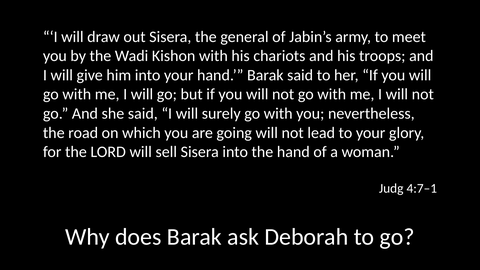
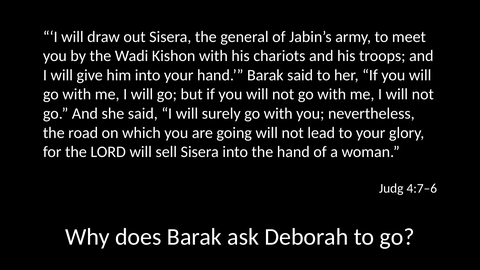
4:7–1: 4:7–1 -> 4:7–6 (422, 189)
